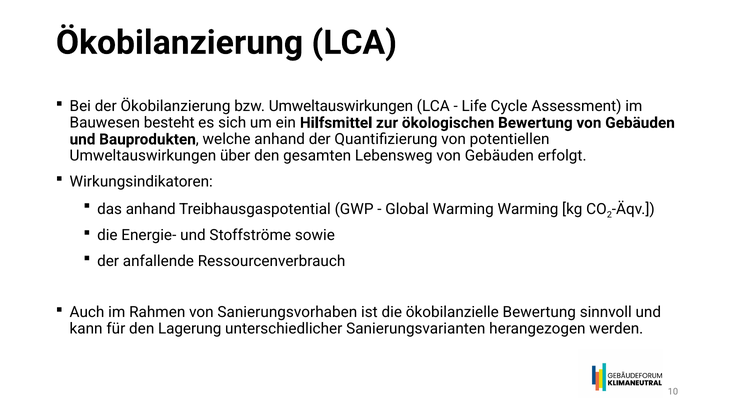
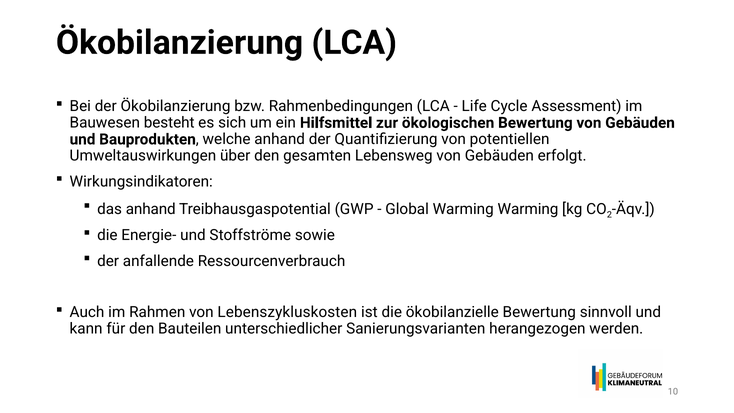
bzw Umweltauswirkungen: Umweltauswirkungen -> Rahmenbedingungen (341, 106)
Sanierungsvorhaben: Sanierungsvorhaben -> Lebenszykluskosten (287, 312)
Lagerung: Lagerung -> Bauteilen (190, 329)
